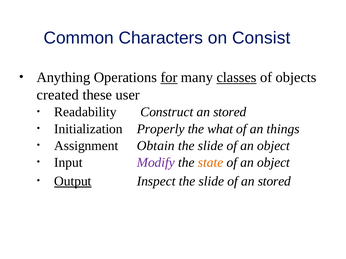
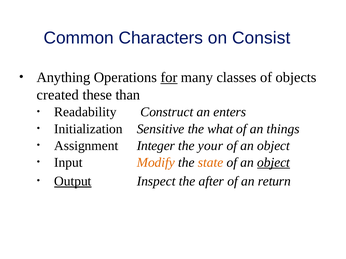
classes underline: present -> none (237, 78)
user: user -> than (128, 95)
Construct an stored: stored -> enters (230, 112)
Properly: Properly -> Sensitive (161, 129)
Obtain: Obtain -> Integer (156, 146)
slide: slide -> your (211, 146)
Modify colour: purple -> orange (156, 163)
object underline: none -> present (274, 163)
Inspect the slide: slide -> after (211, 182)
of an stored: stored -> return (274, 182)
